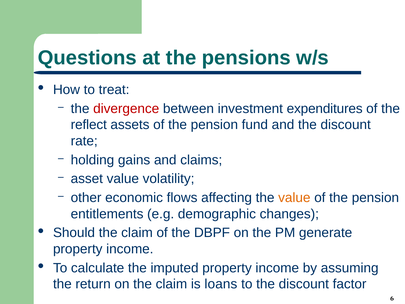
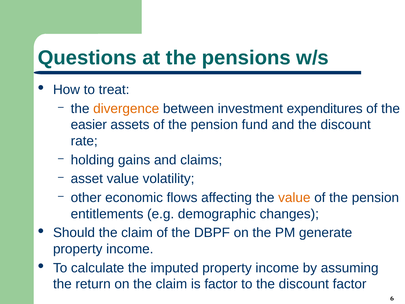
divergence colour: red -> orange (126, 108)
reflect: reflect -> easier (89, 125)
is loans: loans -> factor (221, 284)
